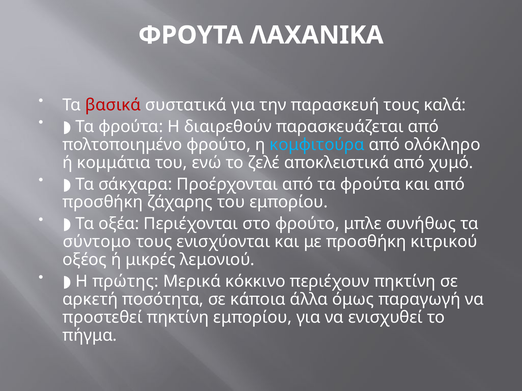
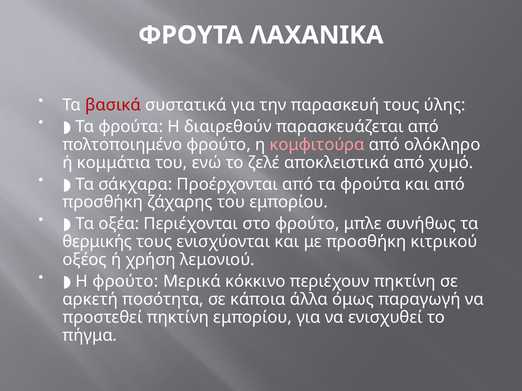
καλά: καλά -> ύλης (445, 105)
κομφιτούρα colour: light blue -> pink (317, 145)
σύντομο: σύντομο -> θερμικής (97, 242)
μικρές: μικρές -> χρήση (151, 260)
Η πρώτης: πρώτης -> φρούτο (125, 282)
